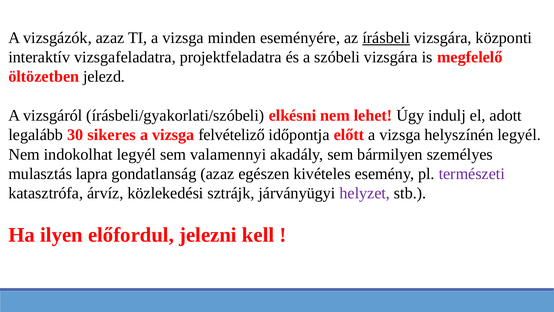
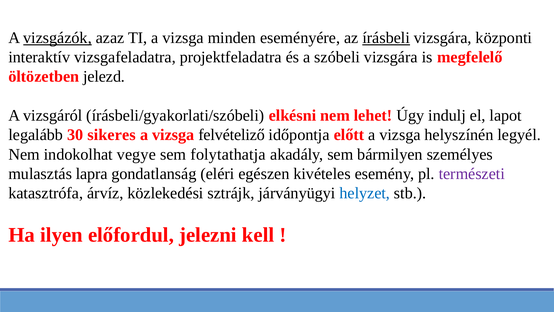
vizsgázók underline: none -> present (57, 38)
adott: adott -> lapot (506, 115)
indokolhat legyél: legyél -> vegye (136, 154)
valamennyi: valamennyi -> folytathatja (228, 154)
gondatlanság azaz: azaz -> eléri (217, 174)
helyzet colour: purple -> blue (365, 193)
